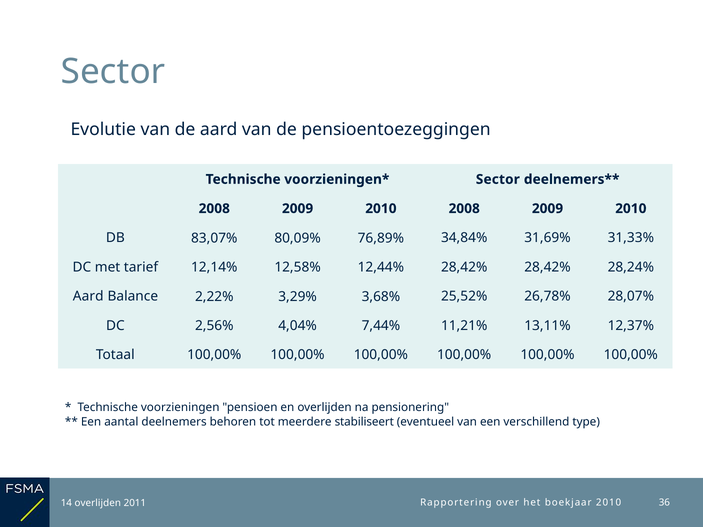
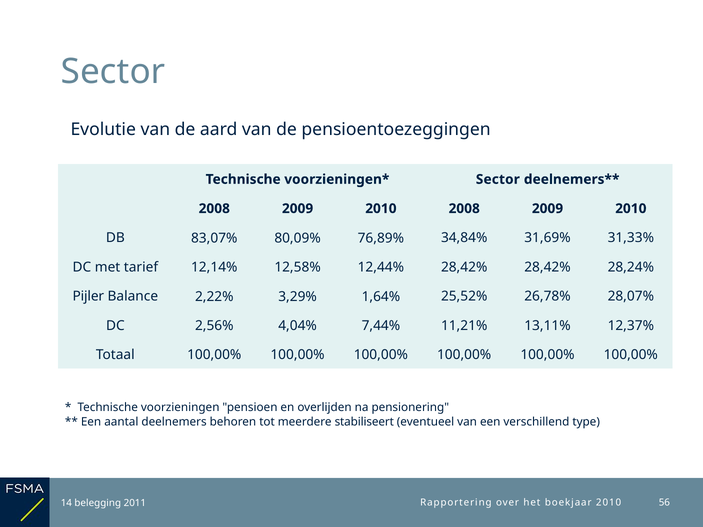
Aard: Aard -> Pijler (88, 296)
3,68%: 3,68% -> 1,64% (381, 297)
36: 36 -> 56 (664, 503)
14 overlijden: overlijden -> belegging (98, 503)
